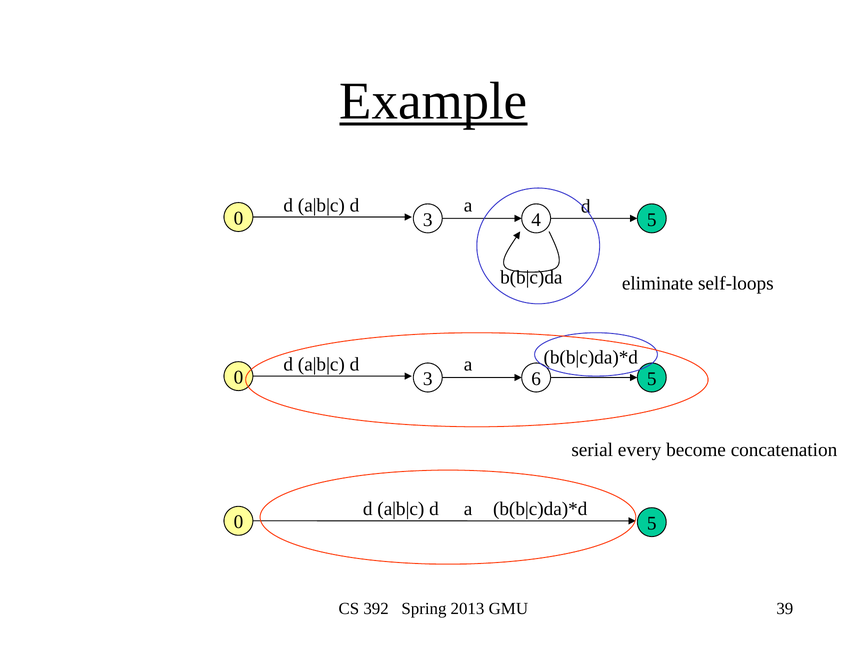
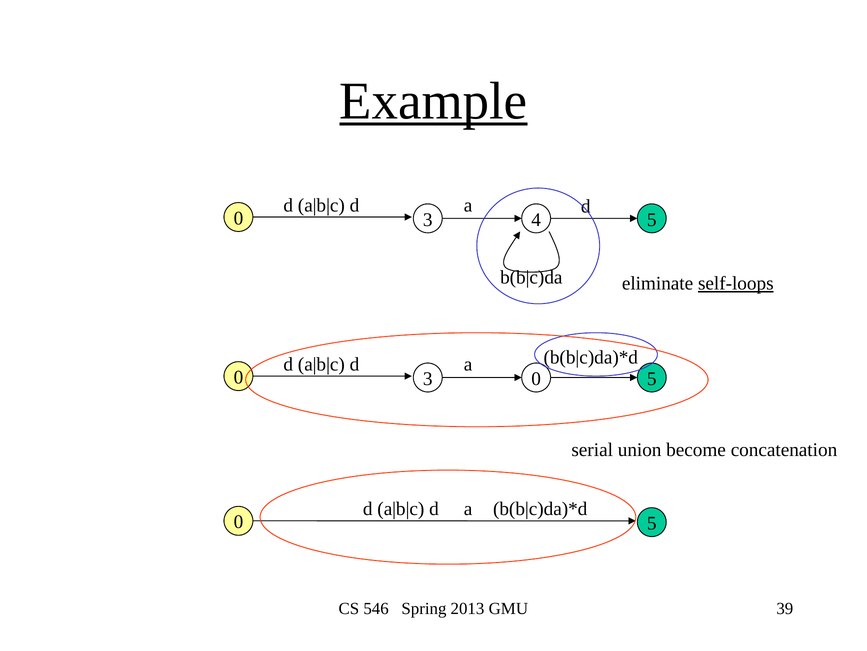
self-loops underline: none -> present (736, 283)
3 6: 6 -> 0 (536, 378)
every: every -> union (640, 449)
392: 392 -> 546 (376, 608)
